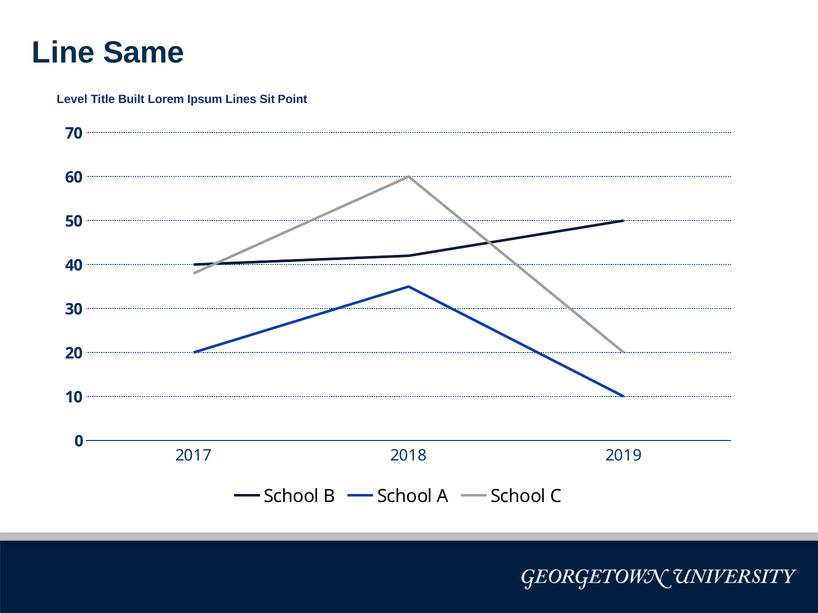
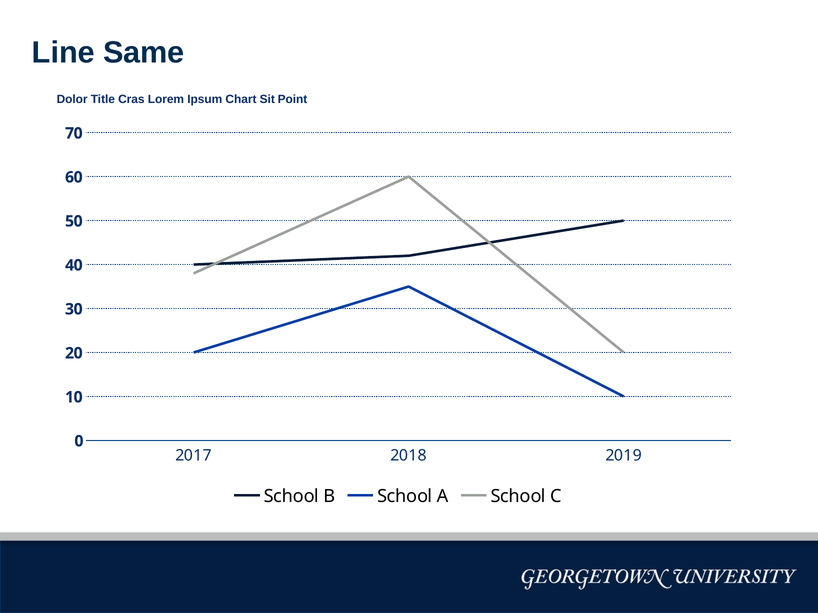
Level: Level -> Dolor (72, 99)
Built: Built -> Cras (131, 99)
Lines: Lines -> Chart (241, 99)
